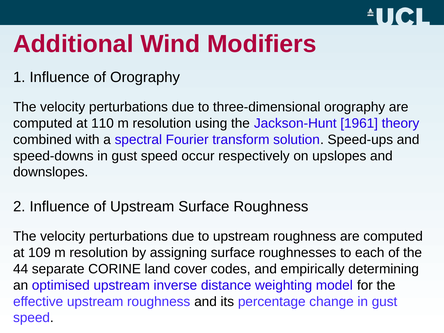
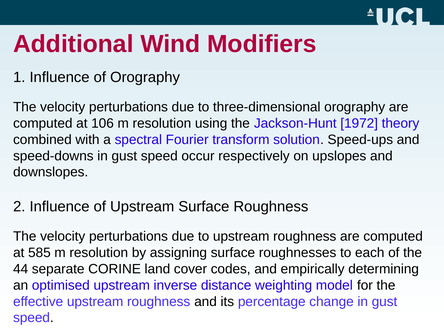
110: 110 -> 106 (103, 123)
1961: 1961 -> 1972 (359, 123)
109: 109 -> 585 (39, 253)
